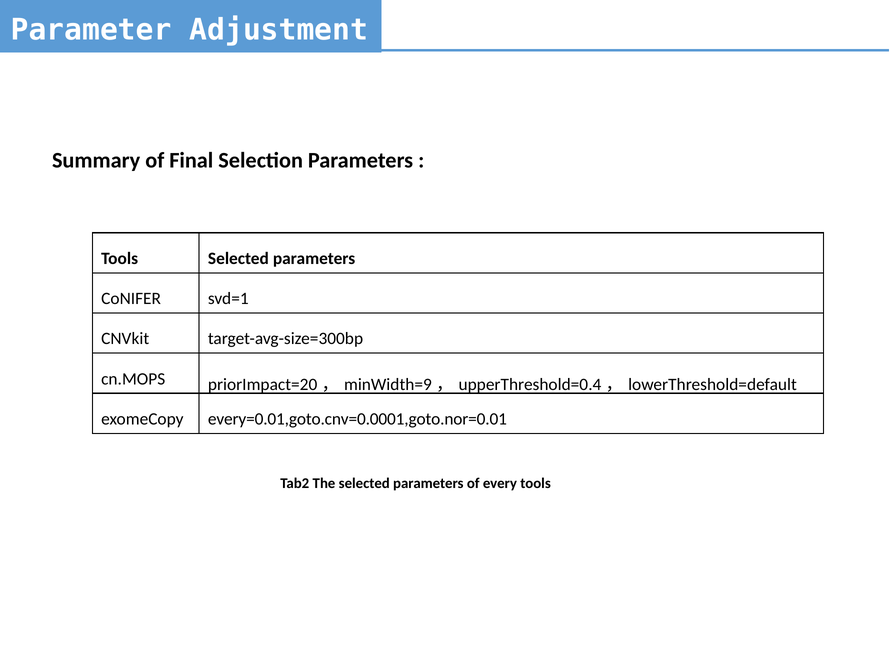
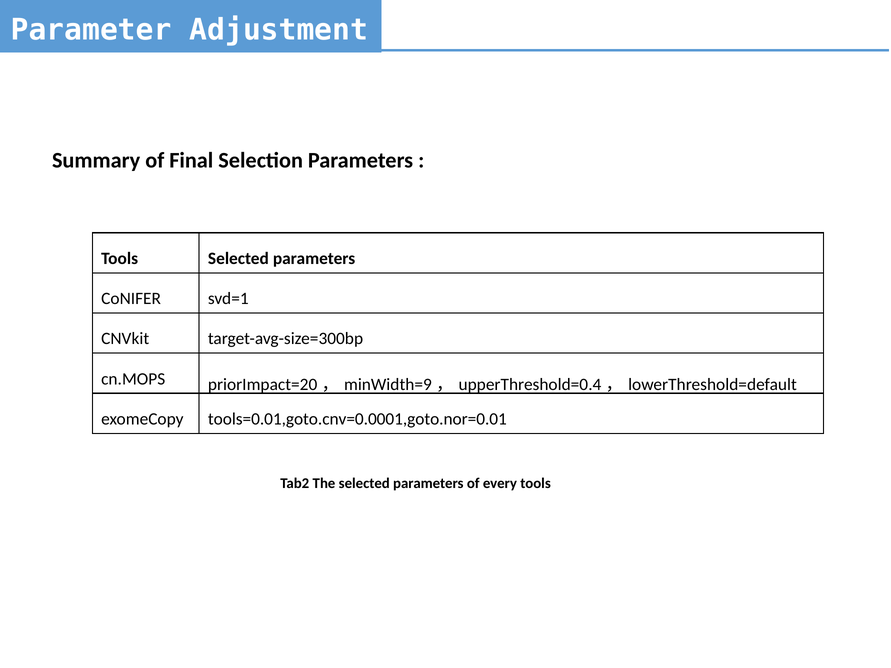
every=0.01,goto.cnv=0.0001,goto.nor=0.01: every=0.01,goto.cnv=0.0001,goto.nor=0.01 -> tools=0.01,goto.cnv=0.0001,goto.nor=0.01 (357, 419)
